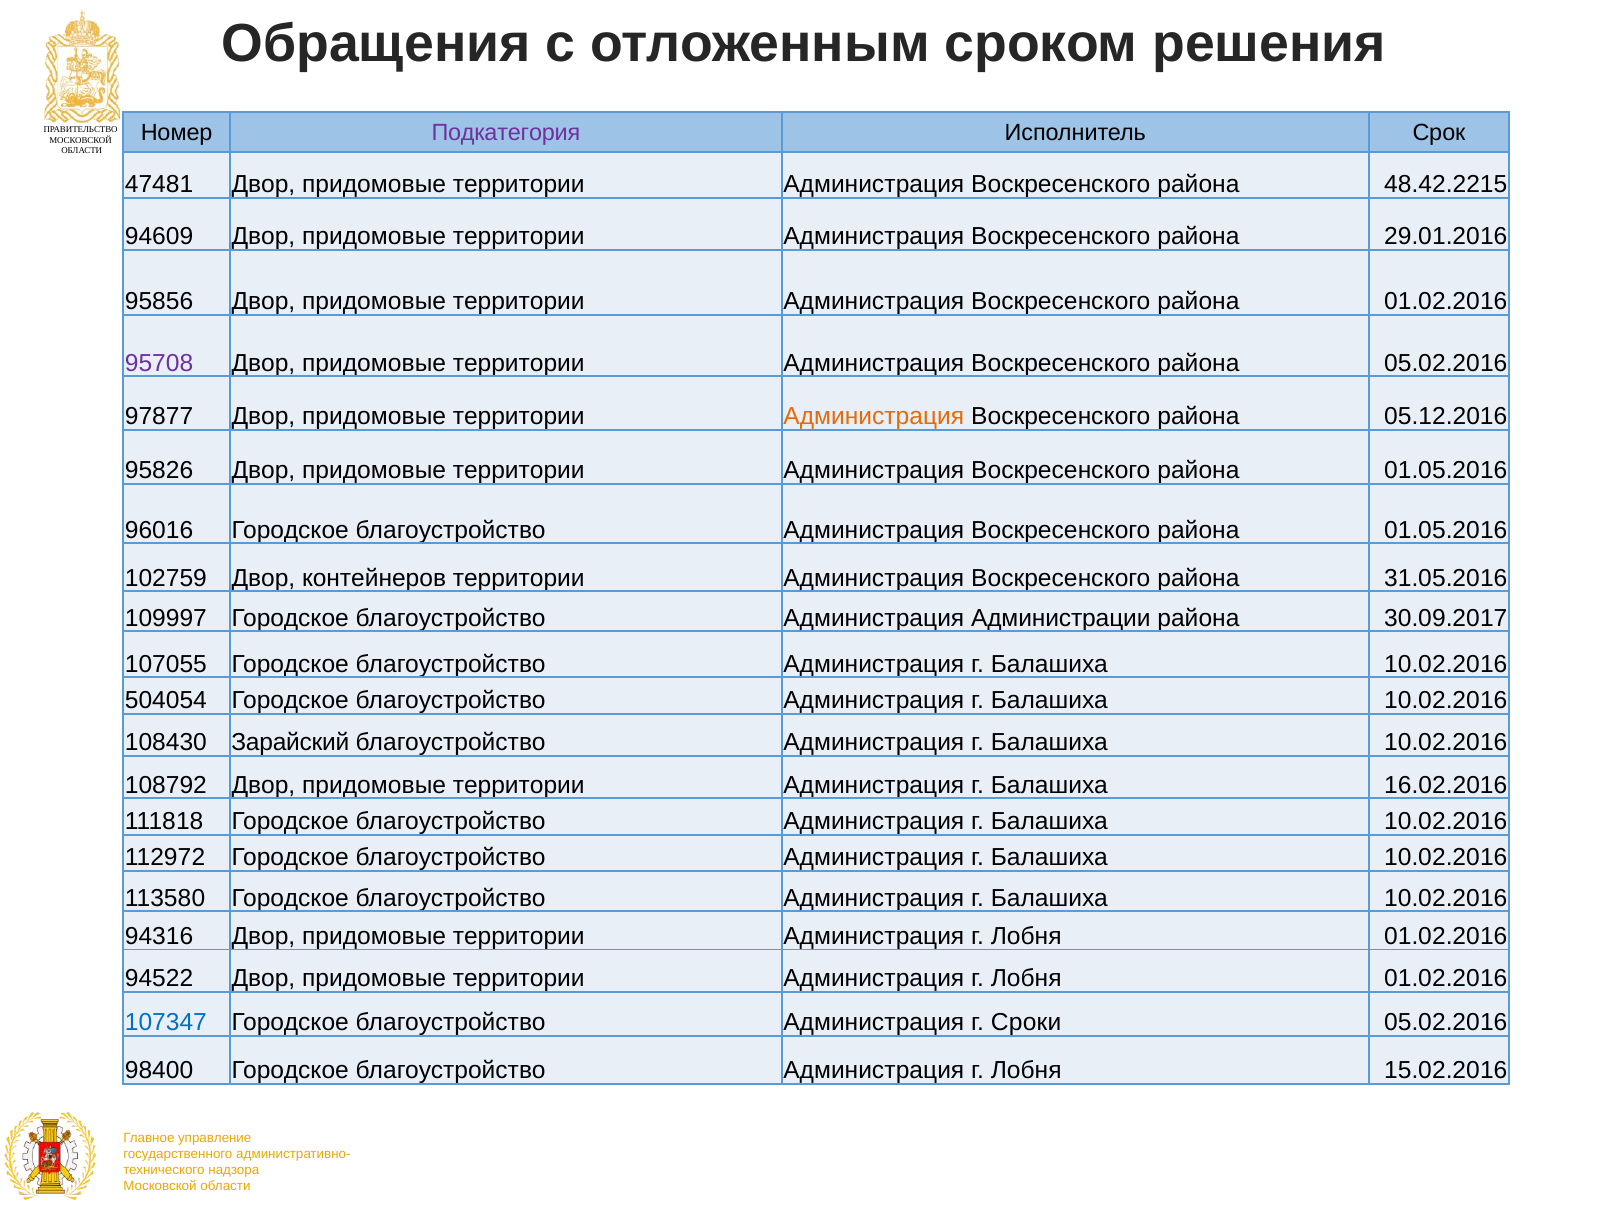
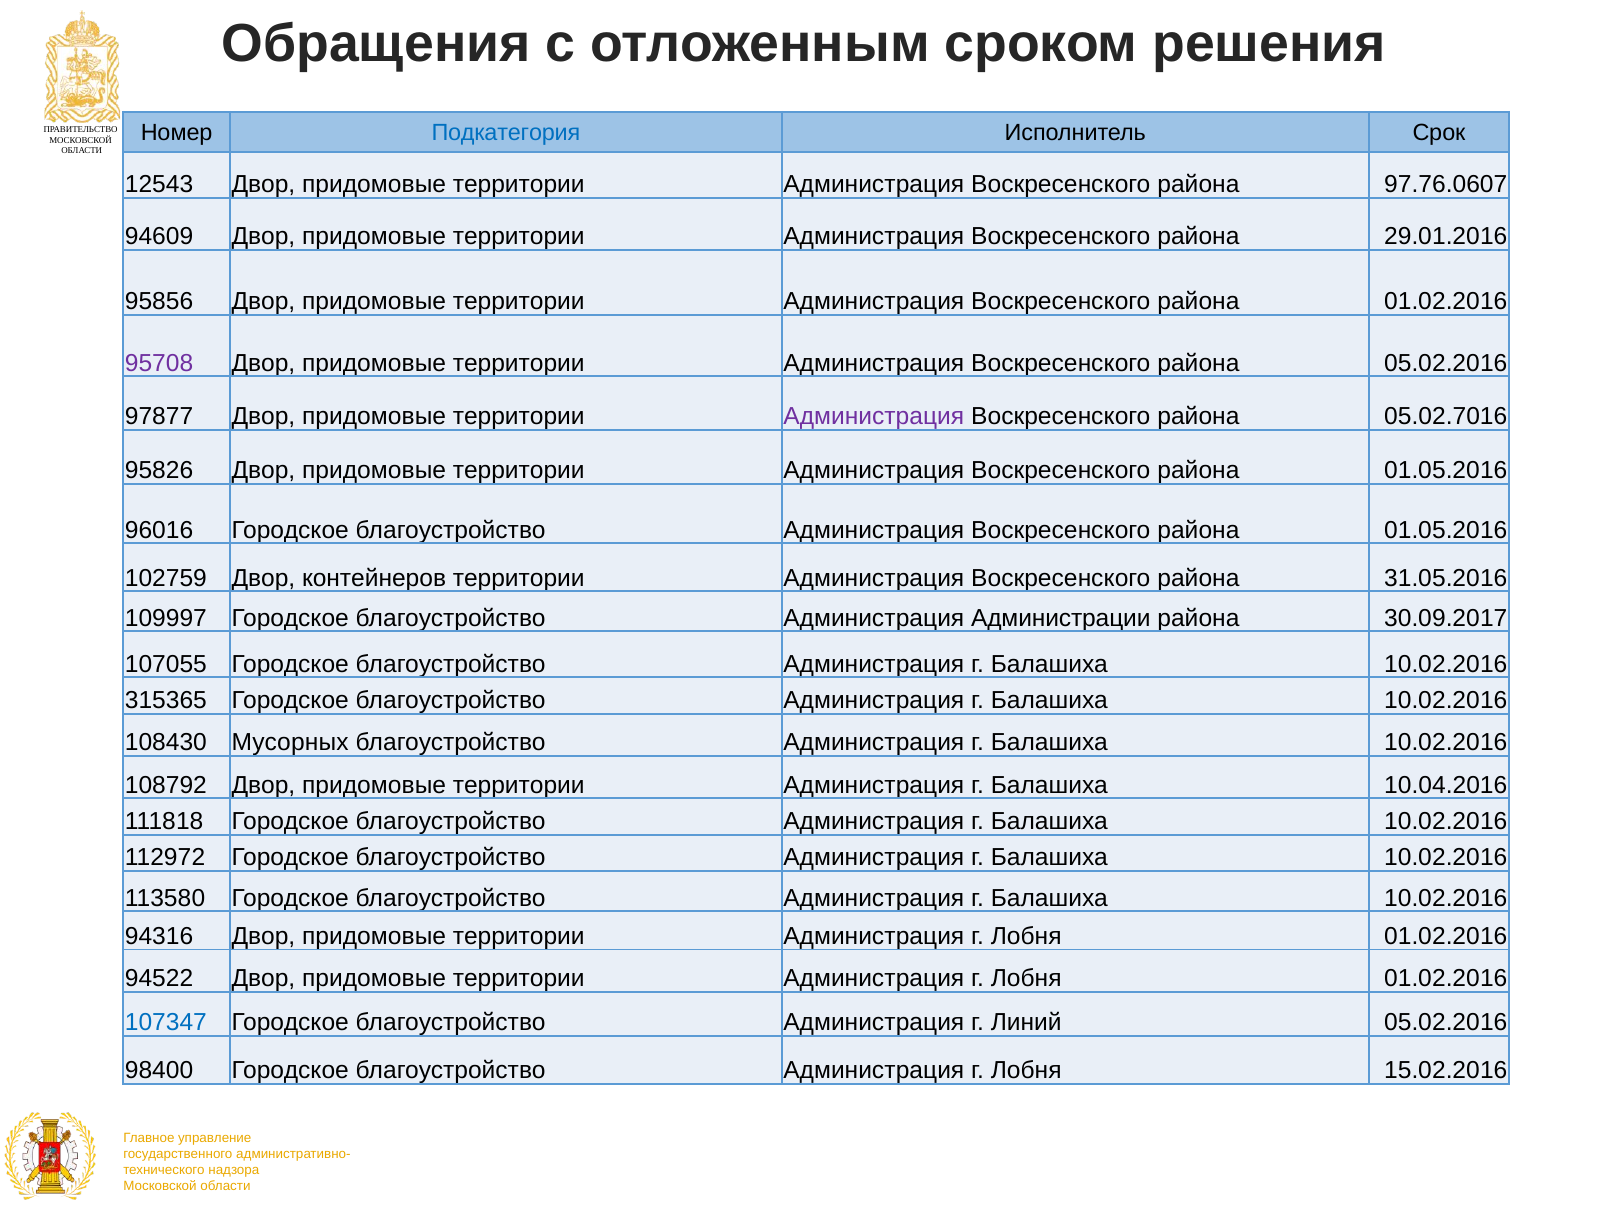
Подкатегория colour: purple -> blue (506, 133)
47481: 47481 -> 12543 (159, 185)
48.42.2215: 48.42.2215 -> 97.76.0607 (1446, 185)
Администрация colour: orange -> purple (874, 417)
05.12.2016: 05.12.2016 -> 05.02.7016 (1446, 417)
504054: 504054 -> 315365 (166, 701)
Зарайский: Зарайский -> Мусорных (290, 743)
16.02.2016: 16.02.2016 -> 10.04.2016 (1446, 785)
Сроки: Сроки -> Линий (1026, 1023)
